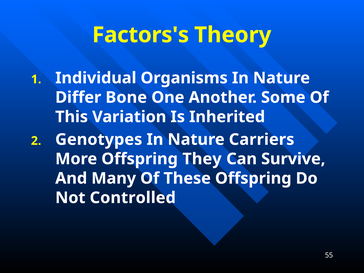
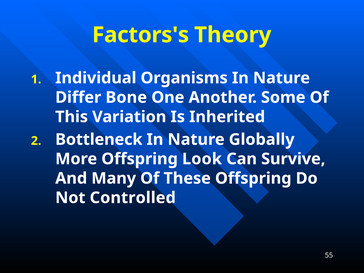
Genotypes: Genotypes -> Bottleneck (99, 140)
Carriers: Carriers -> Globally (262, 140)
They: They -> Look (202, 159)
